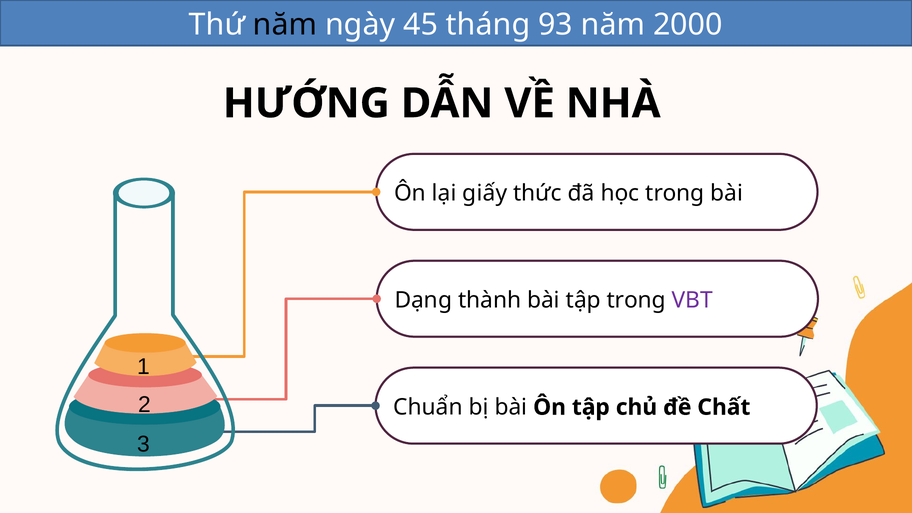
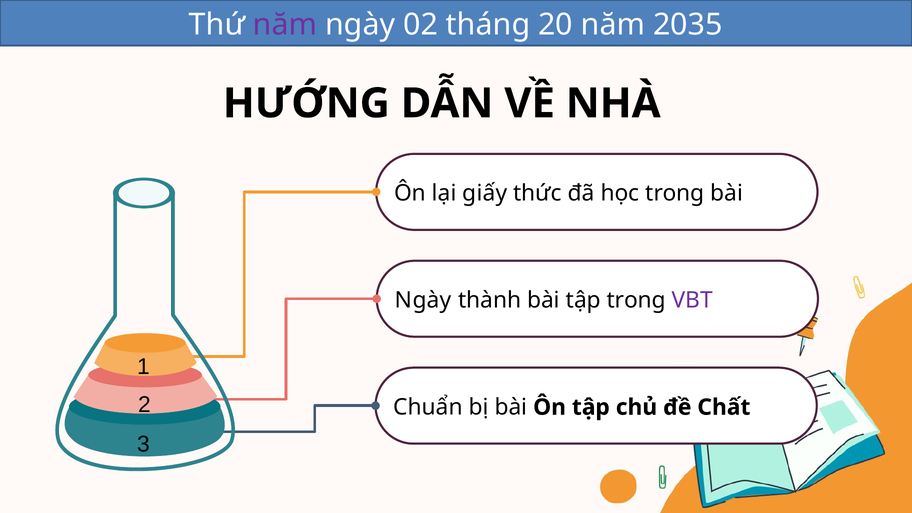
năm colour: black -> purple (285, 25)
45: 45 -> 02 (421, 25)
93: 93 -> 20 (555, 25)
2000: 2000 -> 2035 (688, 25)
Dạng: Dạng -> Ngày (423, 300)
